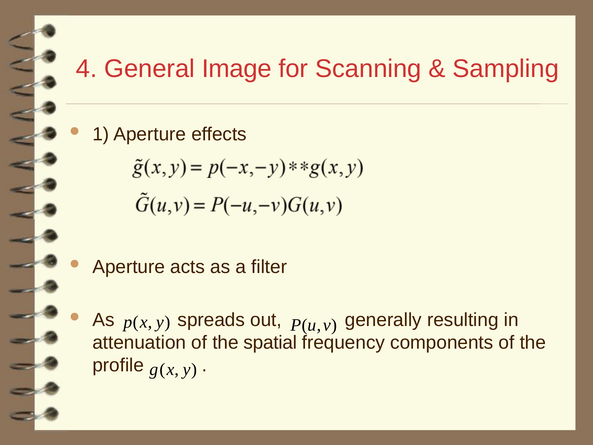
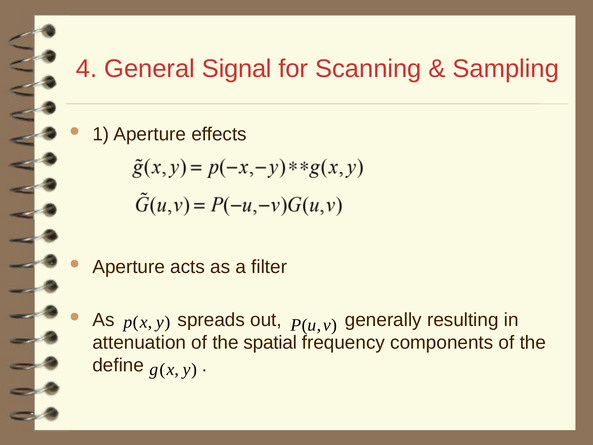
Image: Image -> Signal (237, 69)
profile: profile -> define (118, 365)
